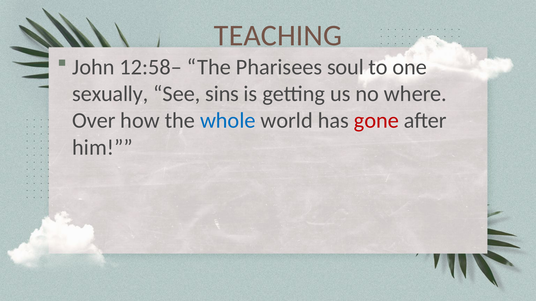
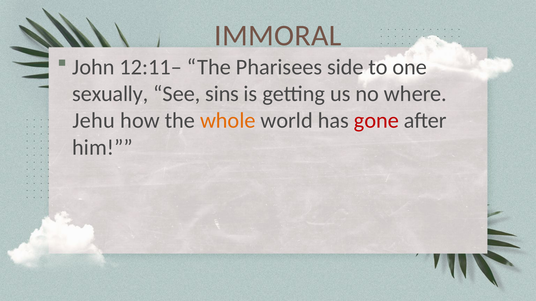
TEACHING: TEACHING -> IMMORAL (278, 36)
12:58–: 12:58– -> 12:11– (151, 67)
soul: soul -> side (345, 67)
Over: Over -> Jehu (94, 121)
whole colour: blue -> orange (228, 121)
